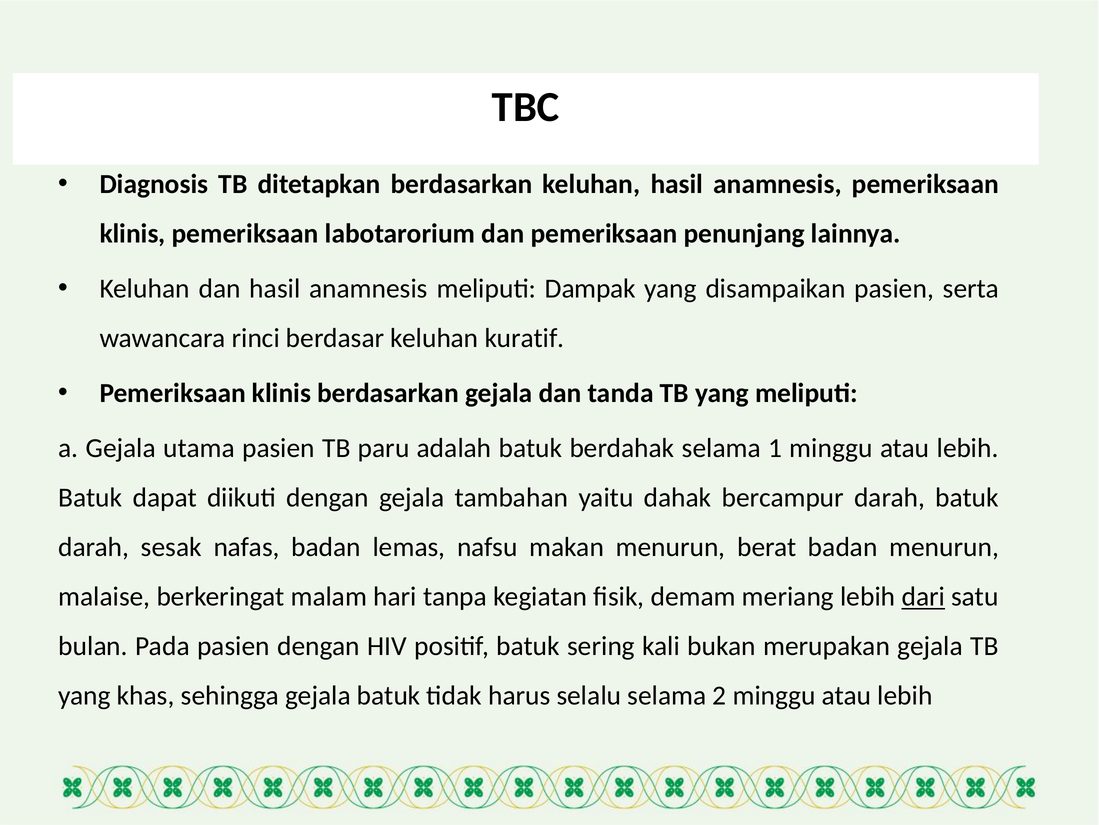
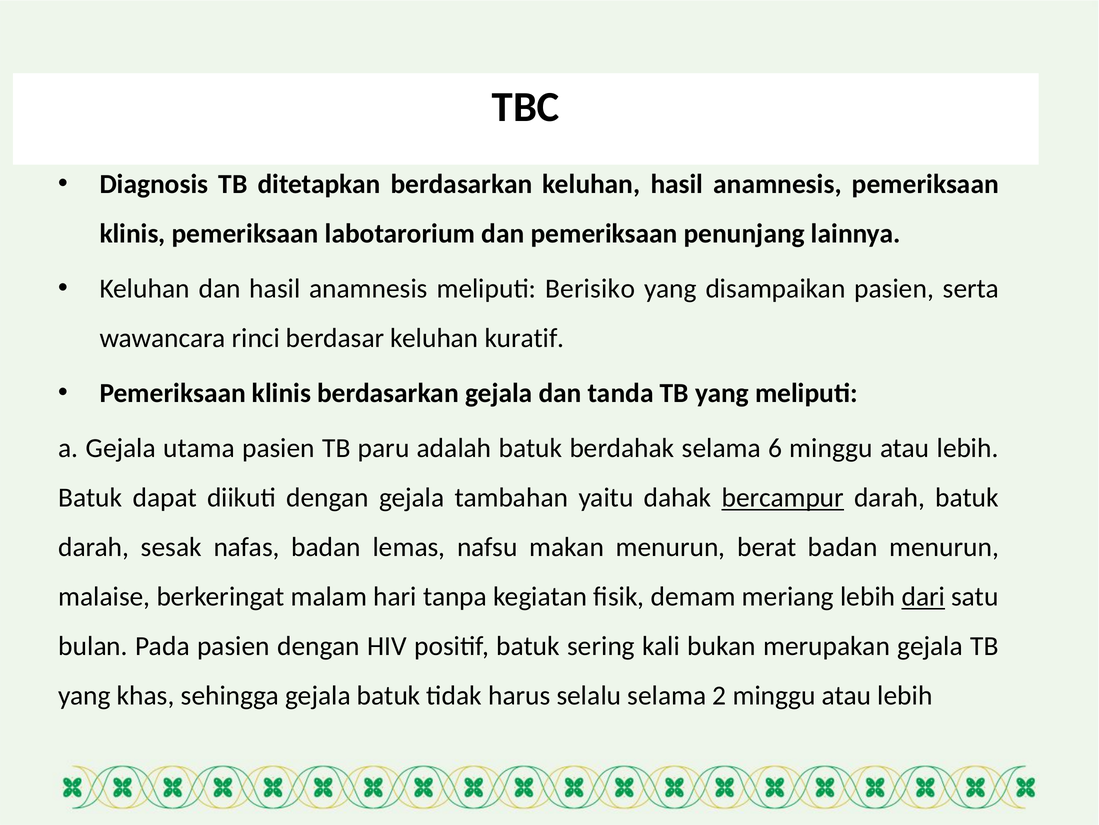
Dampak: Dampak -> Berisiko (590, 289)
1: 1 -> 6 (775, 448)
bercampur underline: none -> present (783, 497)
